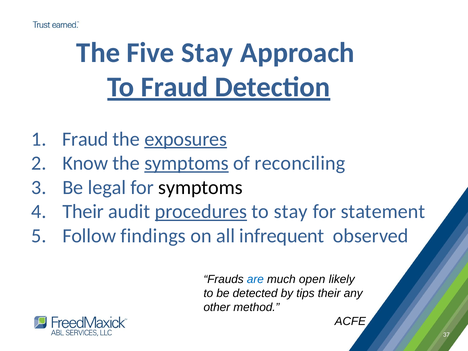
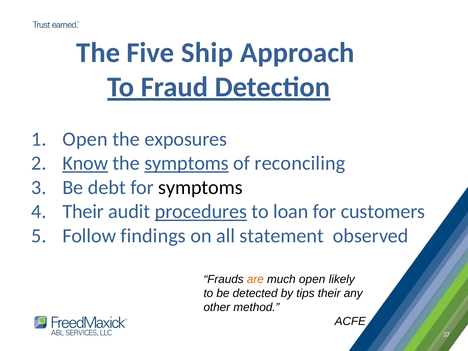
Five Stay: Stay -> Ship (207, 53)
Fraud: Fraud -> Open (85, 139)
exposures underline: present -> none (186, 139)
Know underline: none -> present (85, 163)
legal: legal -> debt (107, 187)
to stay: stay -> loan (291, 212)
statement: statement -> customers (383, 212)
infrequent: infrequent -> statement (282, 236)
are colour: blue -> orange (255, 279)
